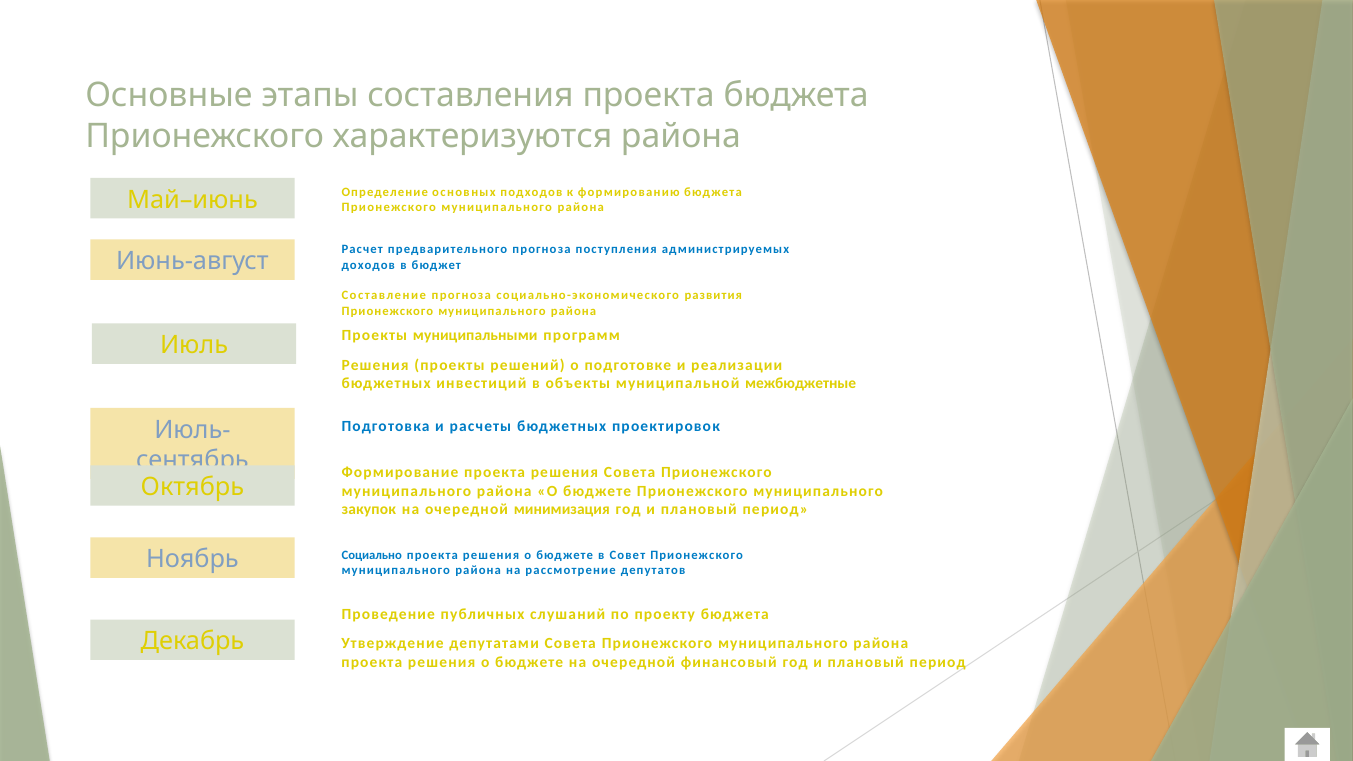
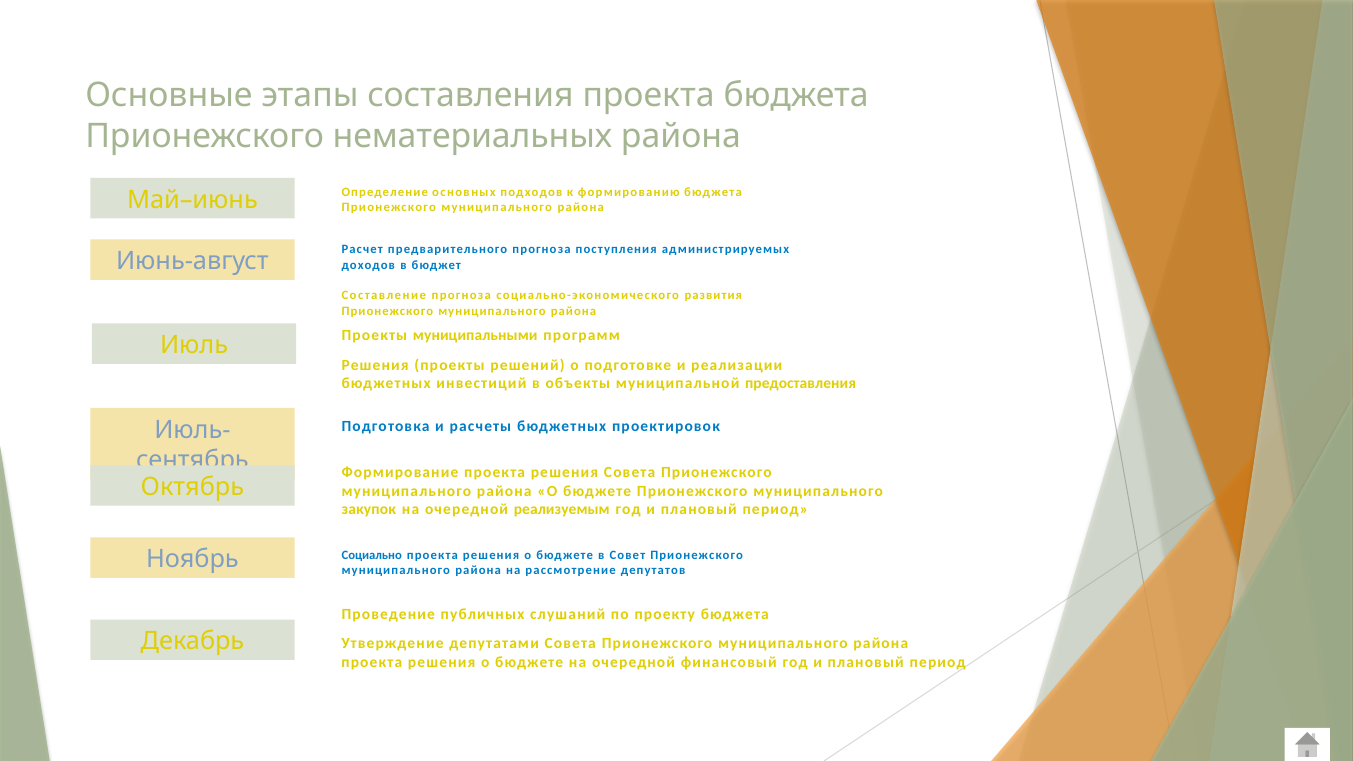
характеризуются: характеризуются -> нематериальных (472, 136)
межбюджетные: межбюджетные -> предоставления (801, 384)
минимизация: минимизация -> реализуемым (562, 510)
